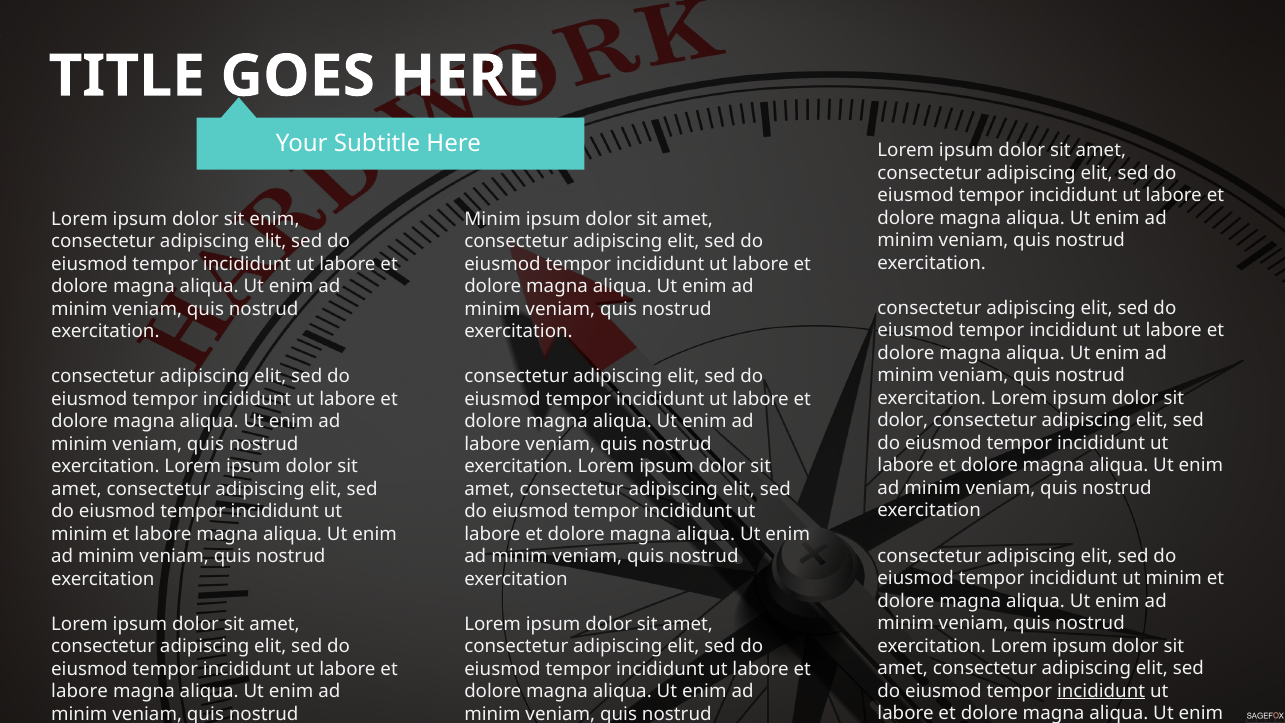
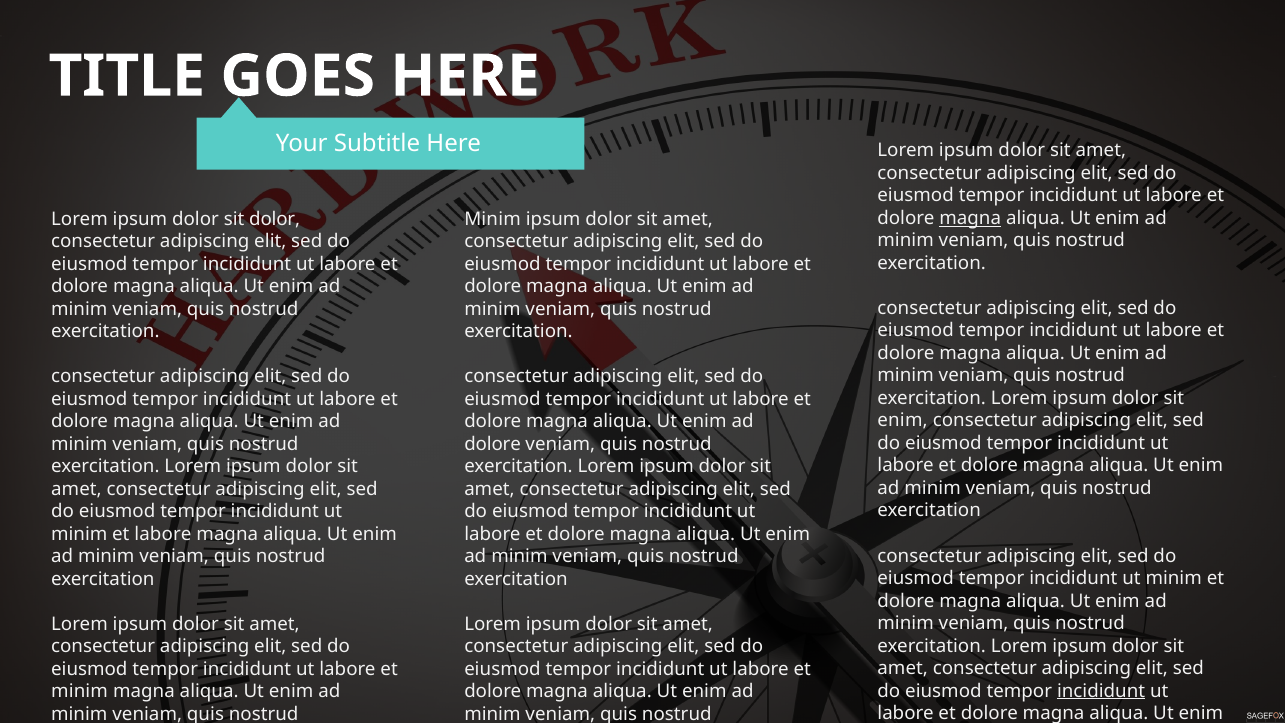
magna underline: none -> present (970, 218)
sit enim: enim -> dolor (275, 219)
dolor: dolor -> enim (903, 421)
labore: labore -> dolore (493, 444)
labore: labore -> minim (80, 691)
